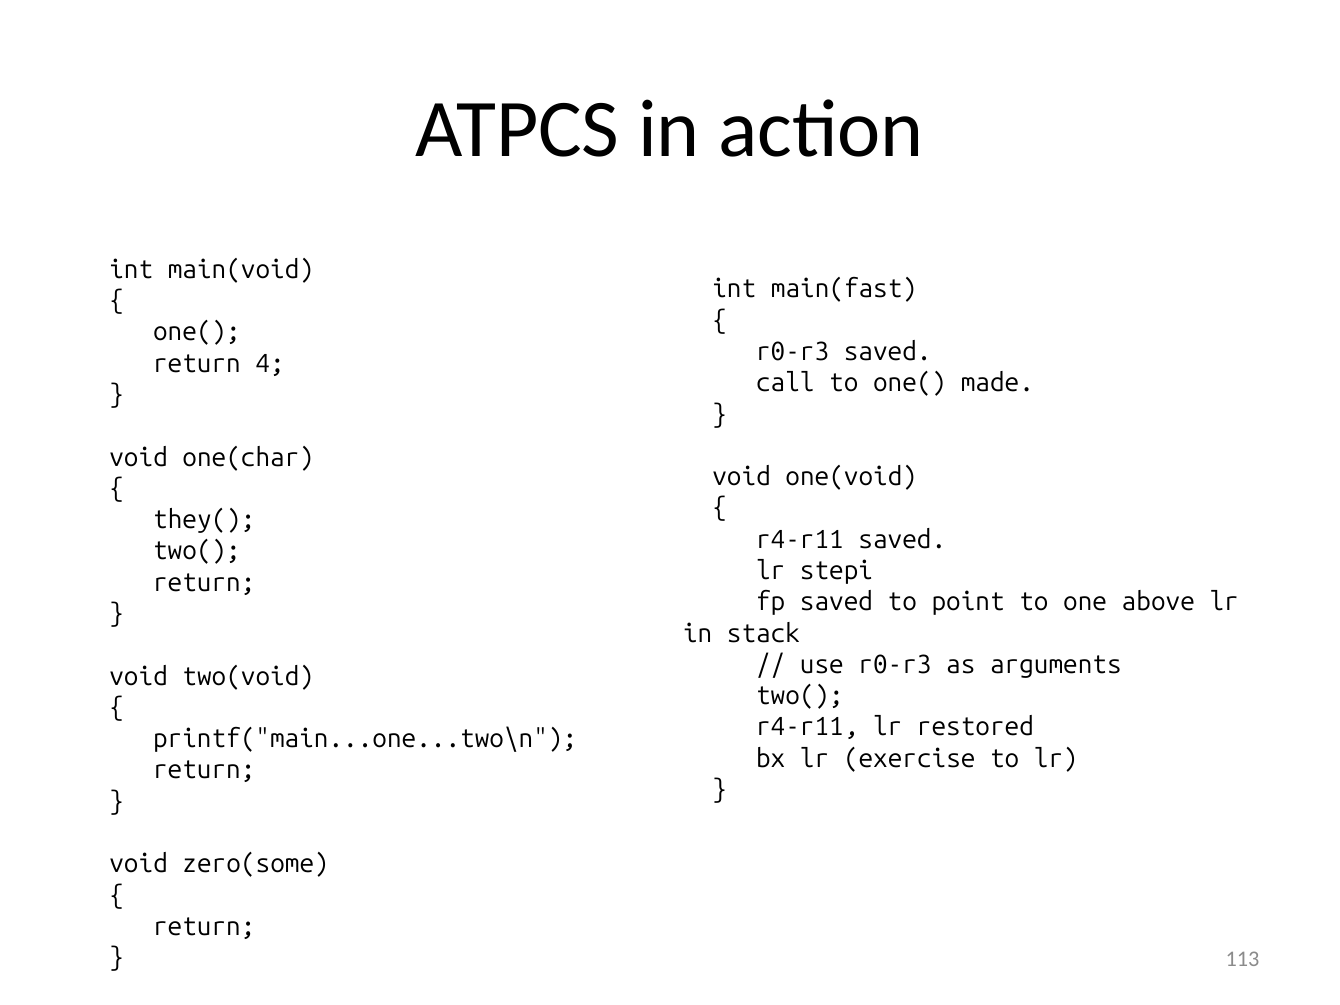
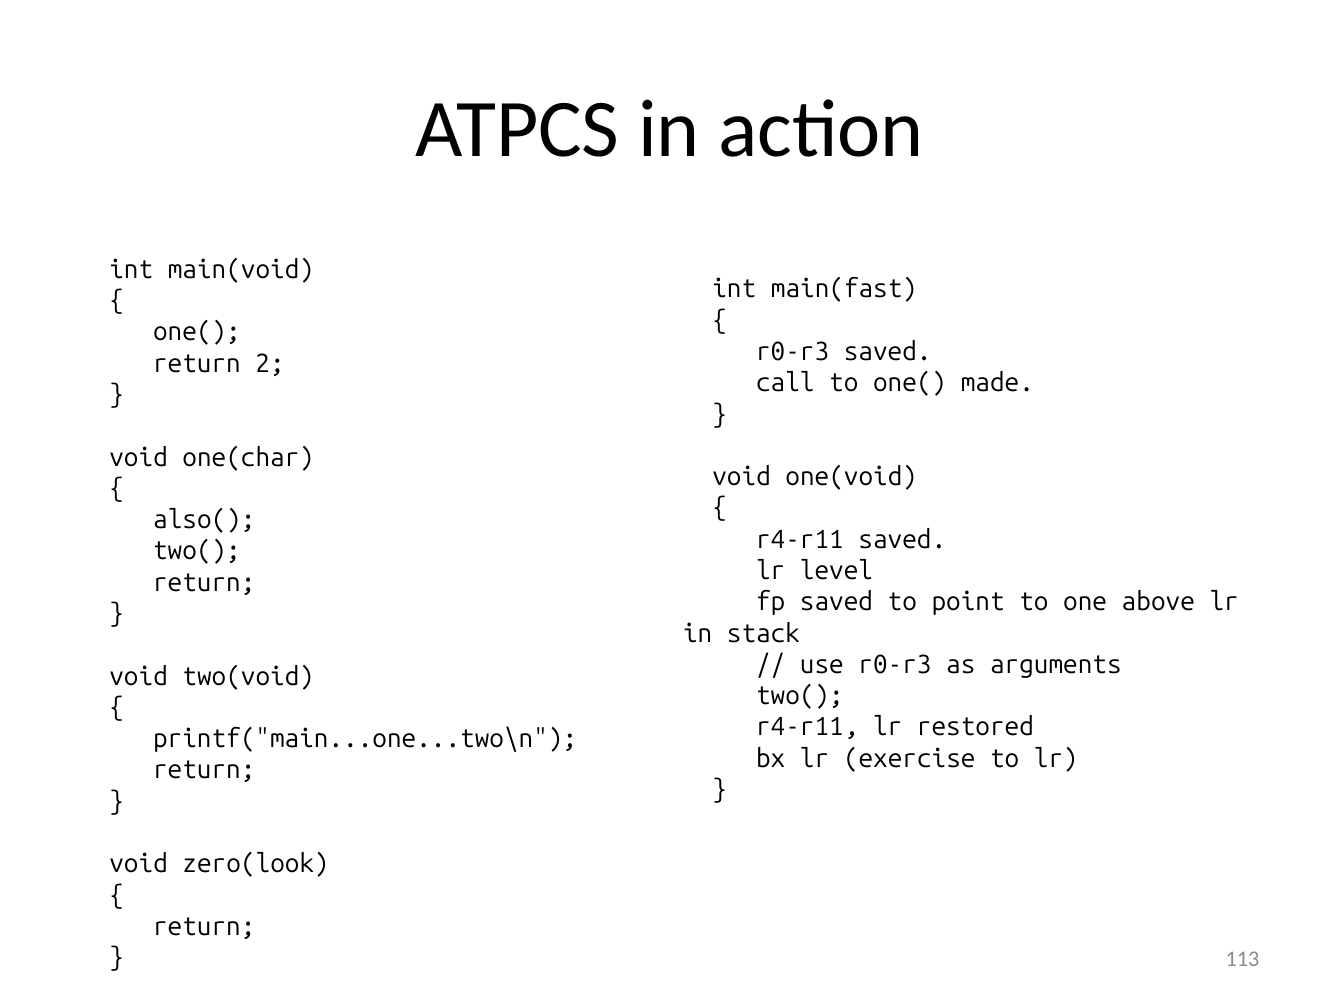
4: 4 -> 2 (270, 364)
they(: they( -> also( (204, 520)
stepi: stepi -> level (837, 571)
zero(some: zero(some -> zero(look (256, 864)
